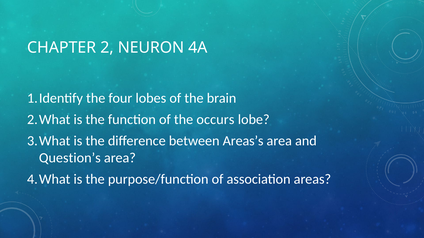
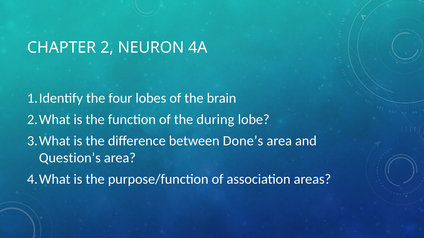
occurs: occurs -> during (215, 120)
Areas’s: Areas’s -> Done’s (243, 141)
